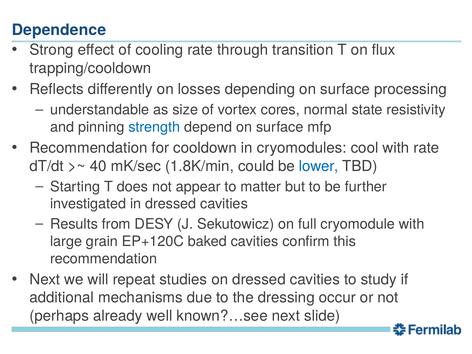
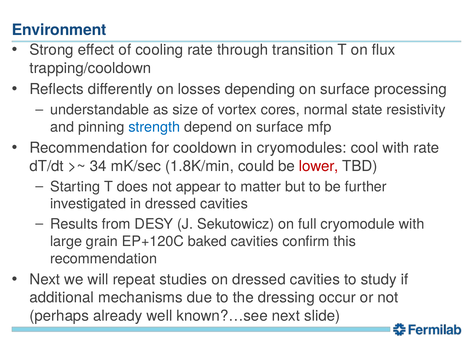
Dependence: Dependence -> Environment (59, 30)
40: 40 -> 34 (98, 166)
lower colour: blue -> red (319, 166)
